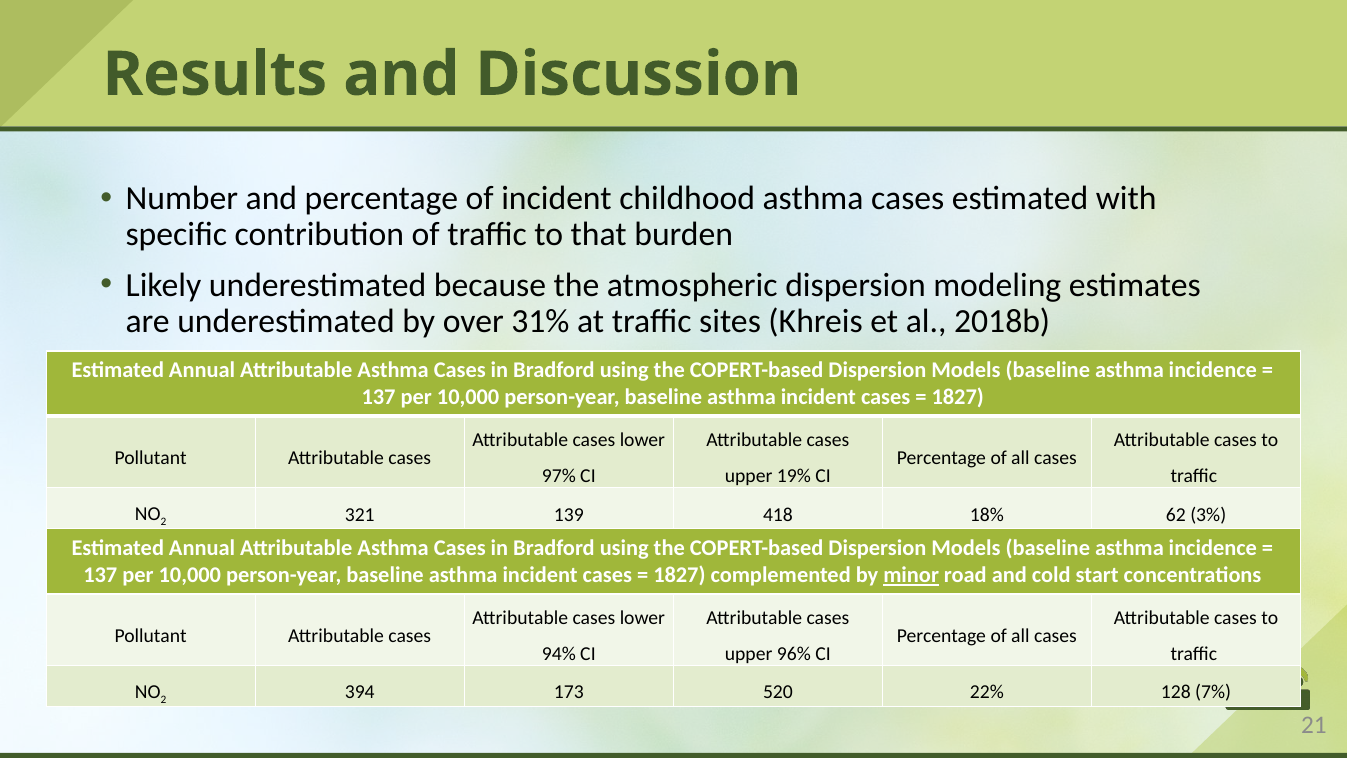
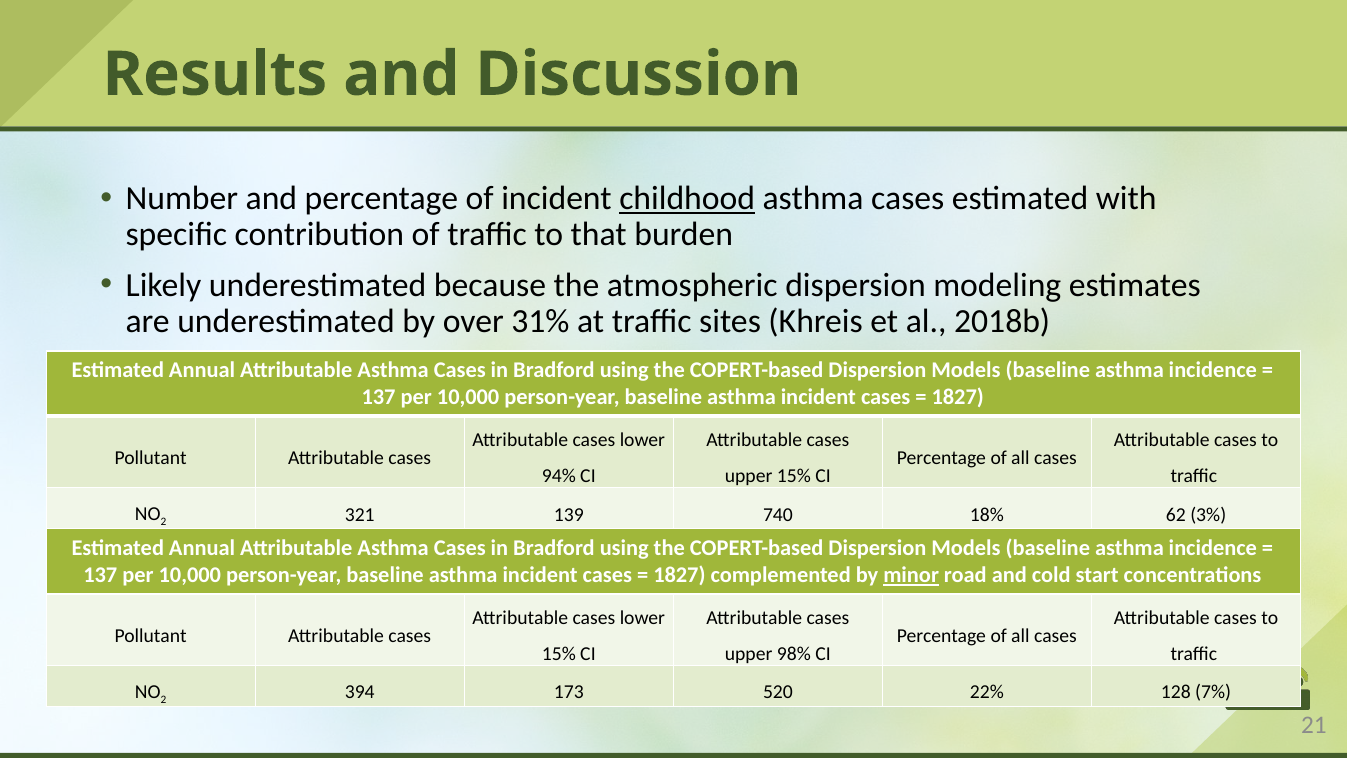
childhood underline: none -> present (687, 198)
97%: 97% -> 94% (559, 476)
upper 19%: 19% -> 15% (794, 476)
418: 418 -> 740 (778, 514)
94%: 94% -> 15% (559, 654)
96%: 96% -> 98% (794, 654)
